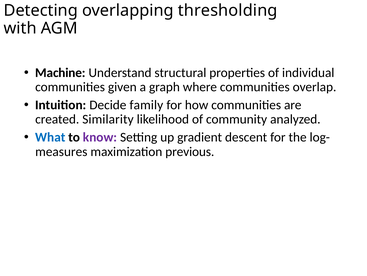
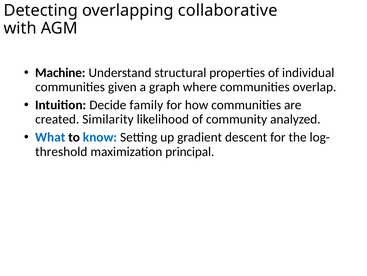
thresholding: thresholding -> collaborative (228, 11)
know colour: purple -> blue (100, 137)
measures: measures -> threshold (61, 151)
previous: previous -> principal (190, 151)
